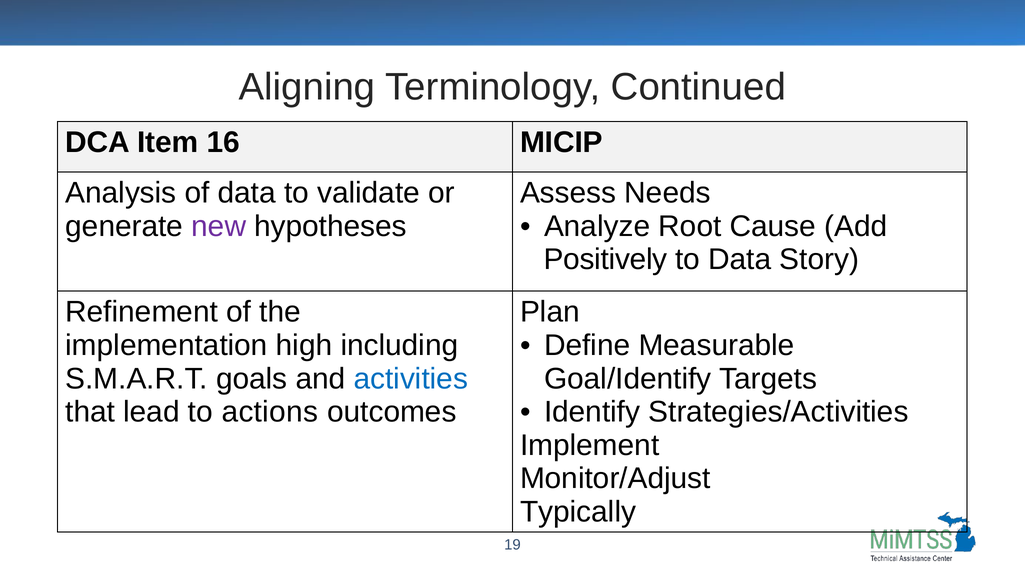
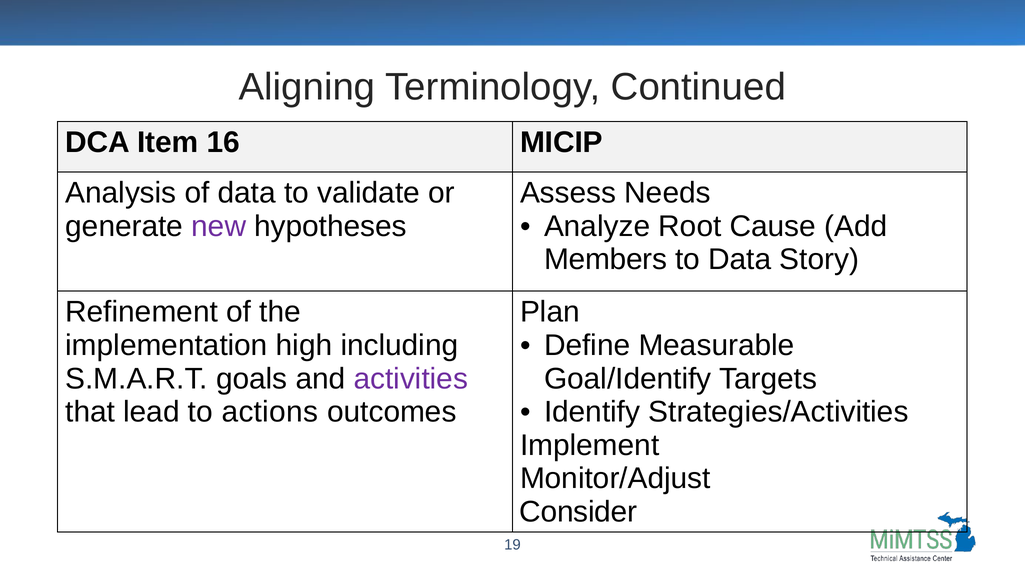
Positively: Positively -> Members (606, 260)
activities colour: blue -> purple (411, 379)
Typically: Typically -> Consider (578, 512)
